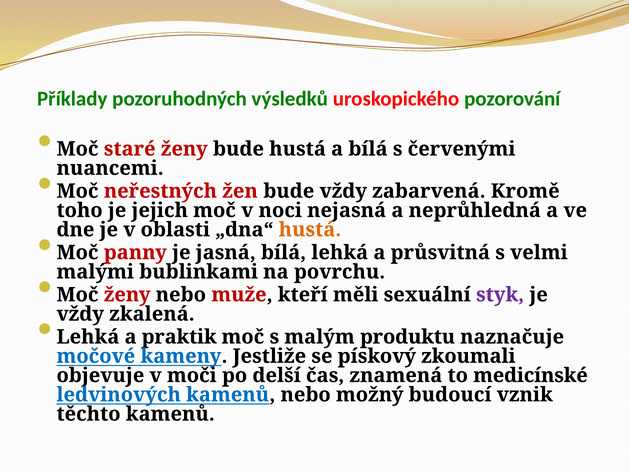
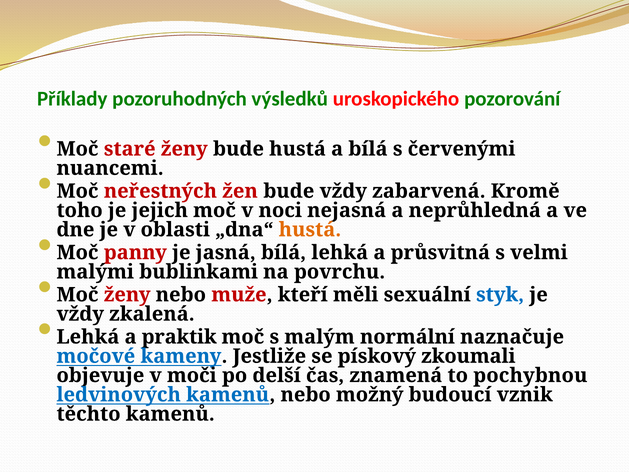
styk colour: purple -> blue (500, 295)
produktu: produktu -> normální (407, 337)
medicínské: medicínské -> pochybnou (530, 375)
